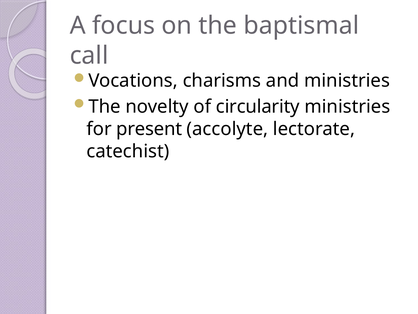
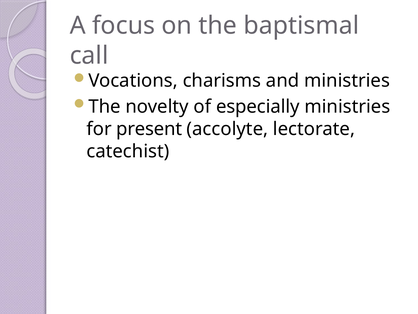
circularity: circularity -> especially (258, 107)
